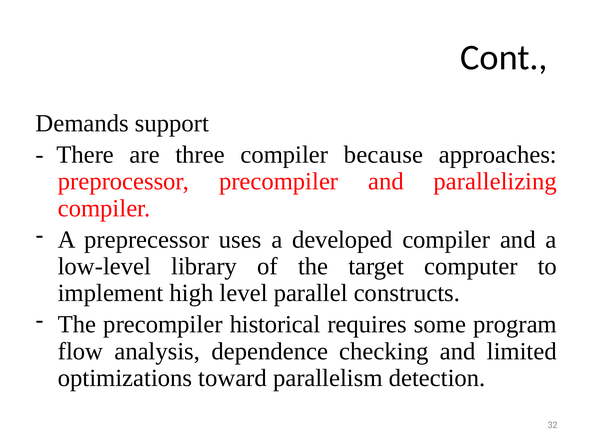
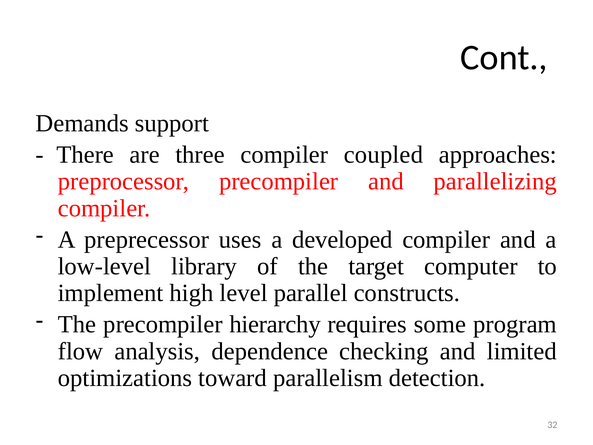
because: because -> coupled (383, 155)
historical: historical -> hierarchy (275, 324)
